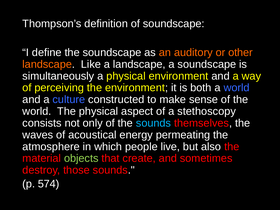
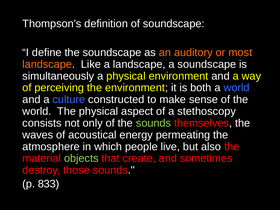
other: other -> most (240, 53)
sounds colour: light blue -> light green (153, 123)
574: 574 -> 833 (49, 184)
